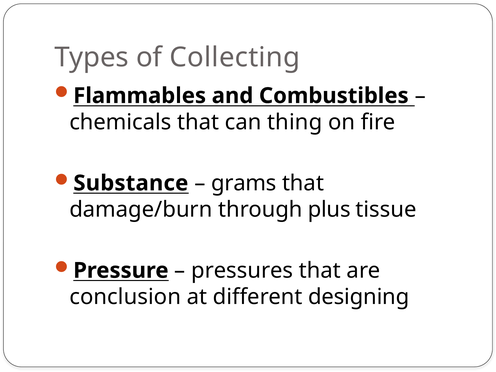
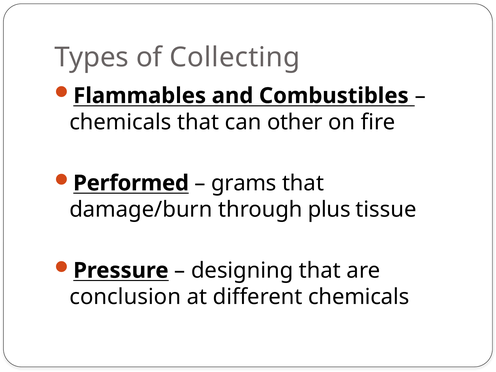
thing: thing -> other (295, 122)
Substance: Substance -> Performed (131, 183)
pressures: pressures -> designing (242, 271)
different designing: designing -> chemicals (359, 297)
